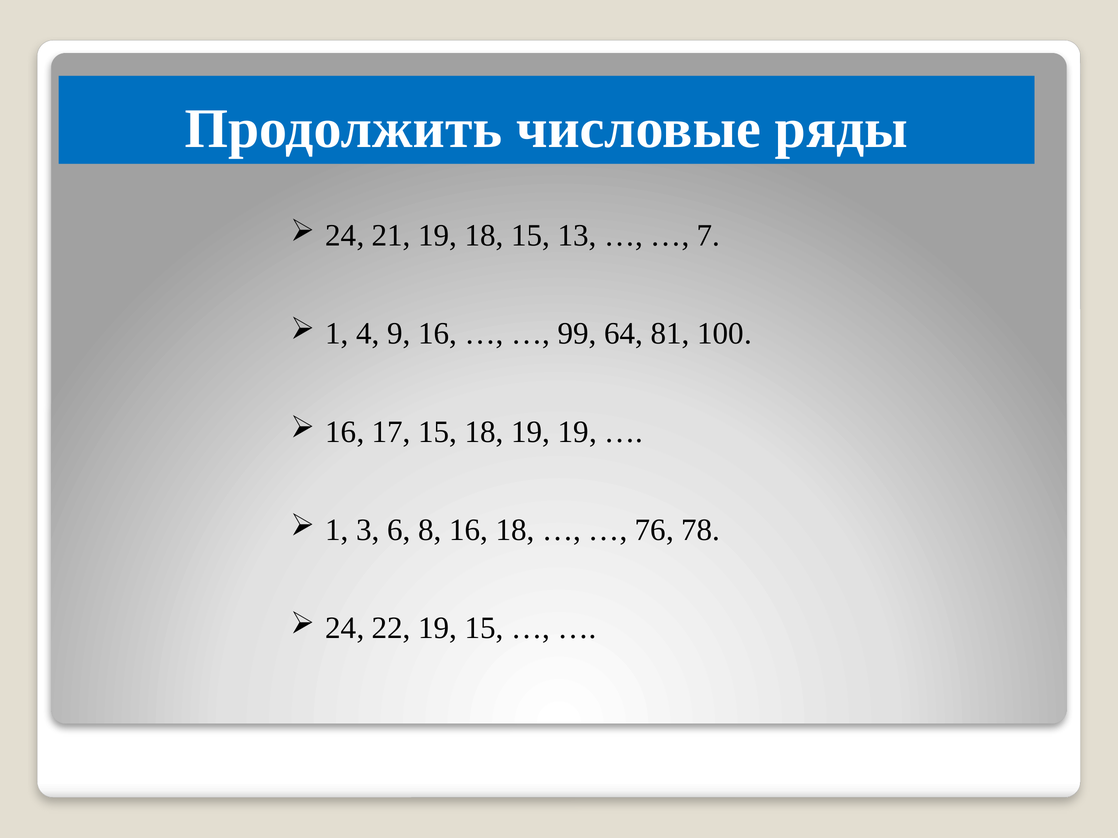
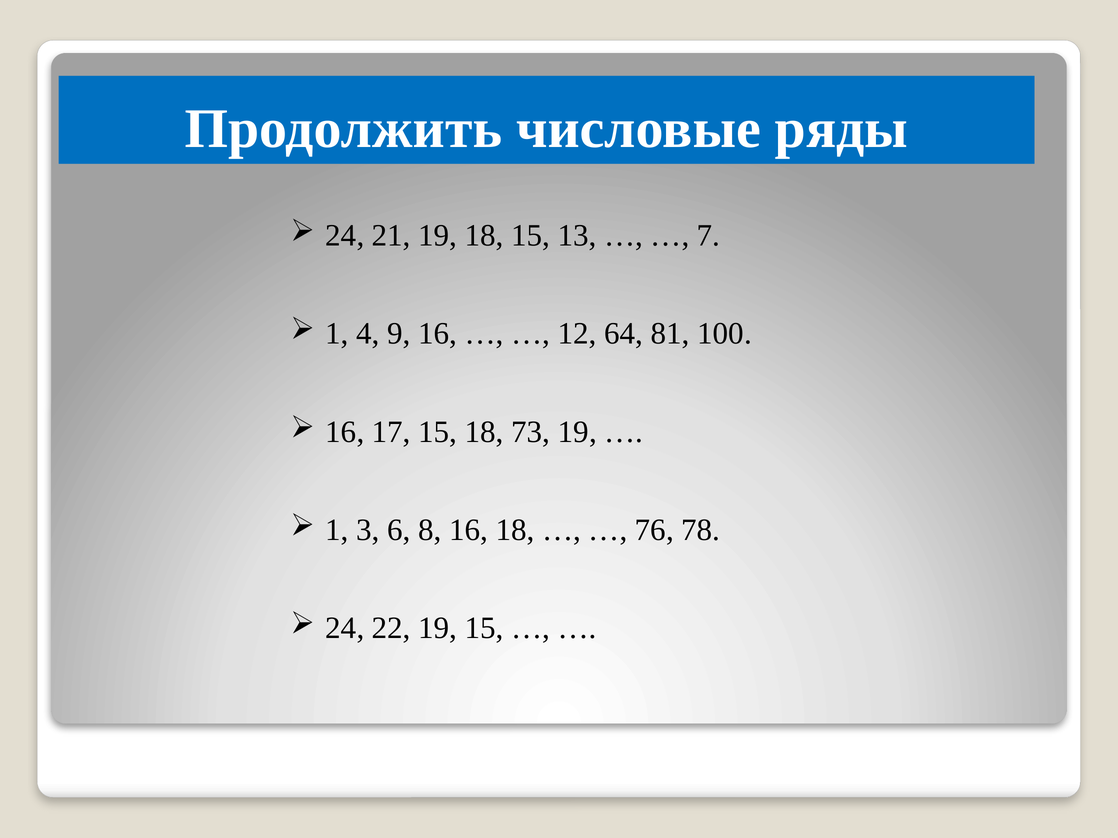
99: 99 -> 12 (577, 334)
18 19: 19 -> 73 (531, 432)
